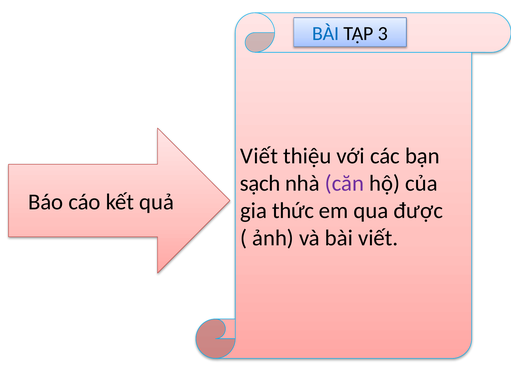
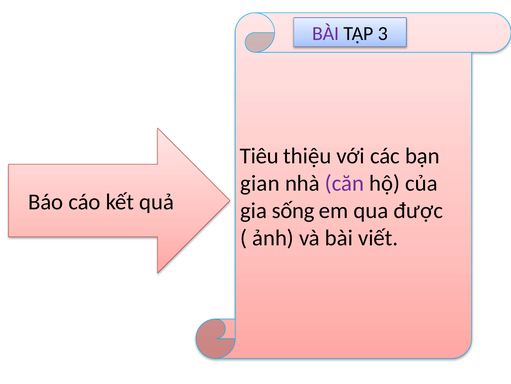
BÀI colour: blue -> purple (326, 33)
Viết: Viết -> Tiêu (259, 156)
sạch: sạch -> gian (260, 183)
thức: thức -> sống (293, 210)
